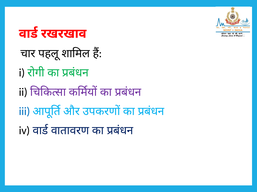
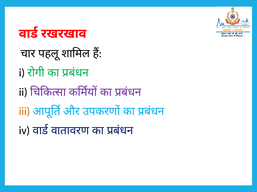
iii colour: blue -> orange (24, 112)
